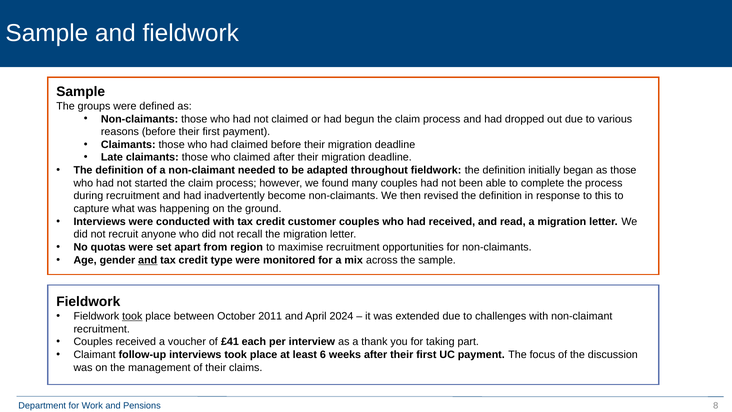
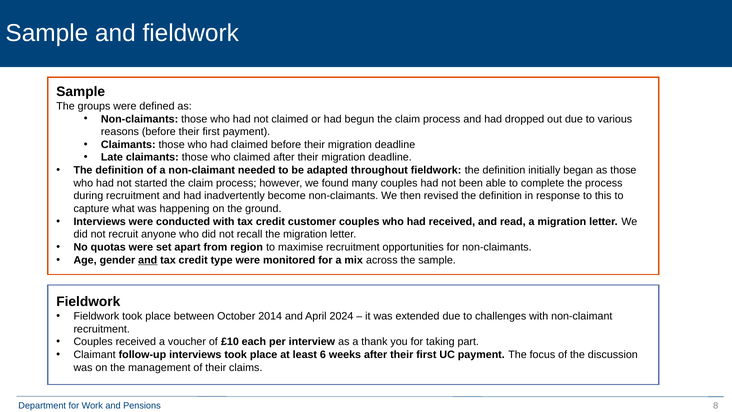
took underline: present -> none (132, 316)
2011: 2011 -> 2014 (270, 316)
£41: £41 -> £10 (230, 342)
